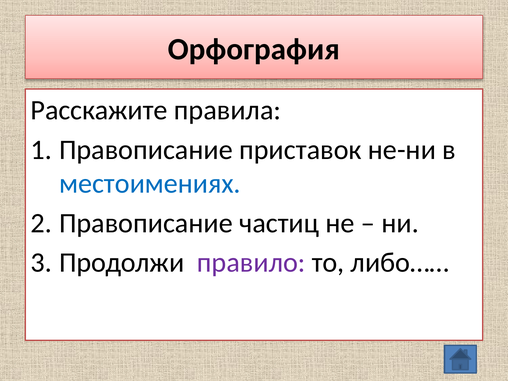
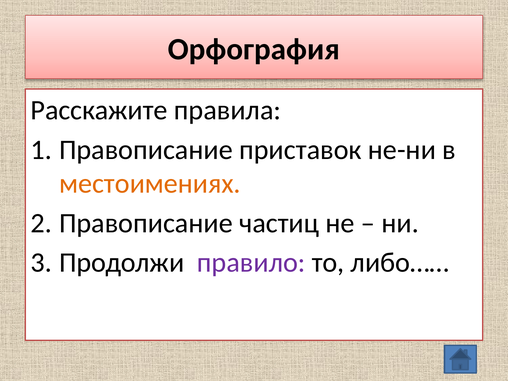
местоимениях colour: blue -> orange (150, 184)
